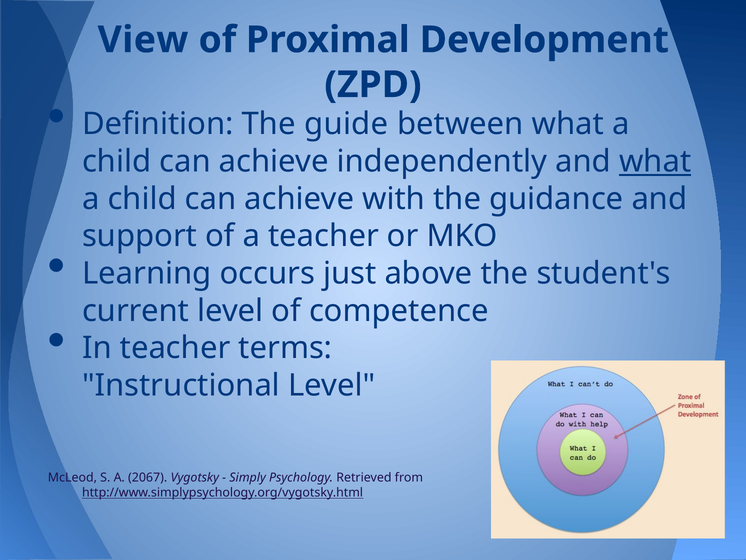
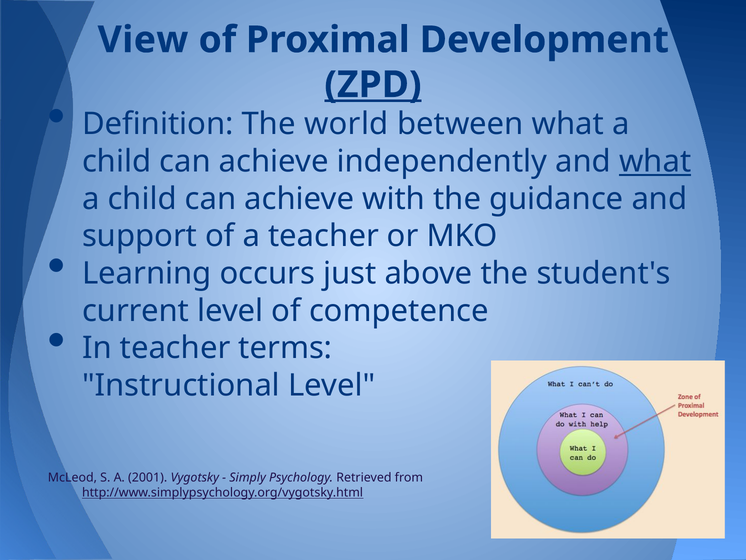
ZPD underline: none -> present (373, 85)
guide: guide -> world (346, 124)
2067: 2067 -> 2001 (148, 477)
